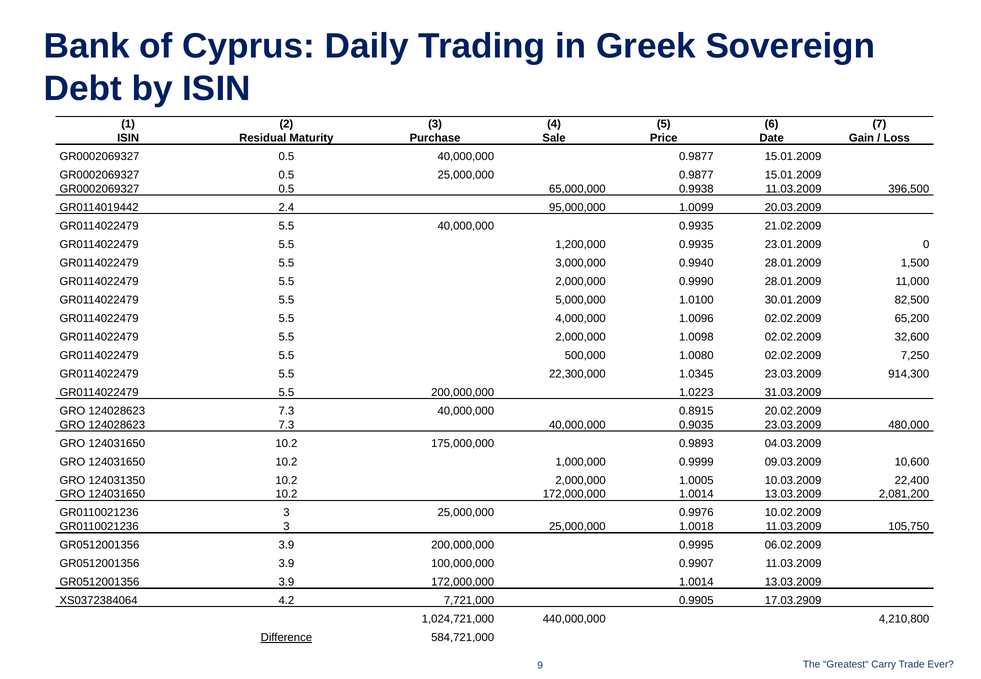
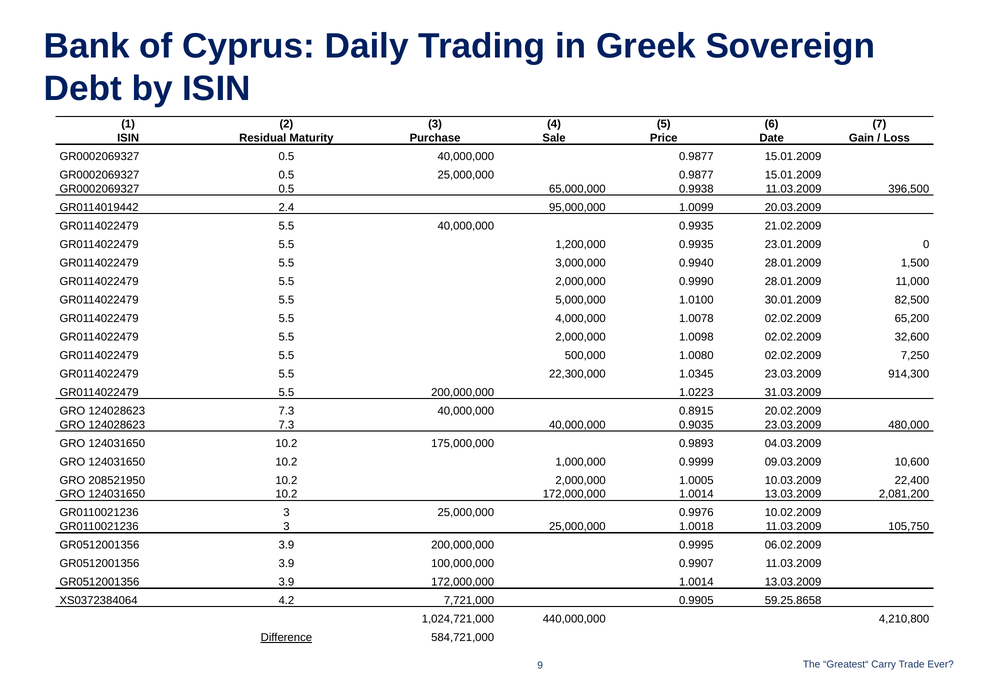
1.0096: 1.0096 -> 1.0078 (696, 319)
124031350: 124031350 -> 208521950 (117, 480)
17.03.2909: 17.03.2909 -> 59.25.8658 (793, 601)
